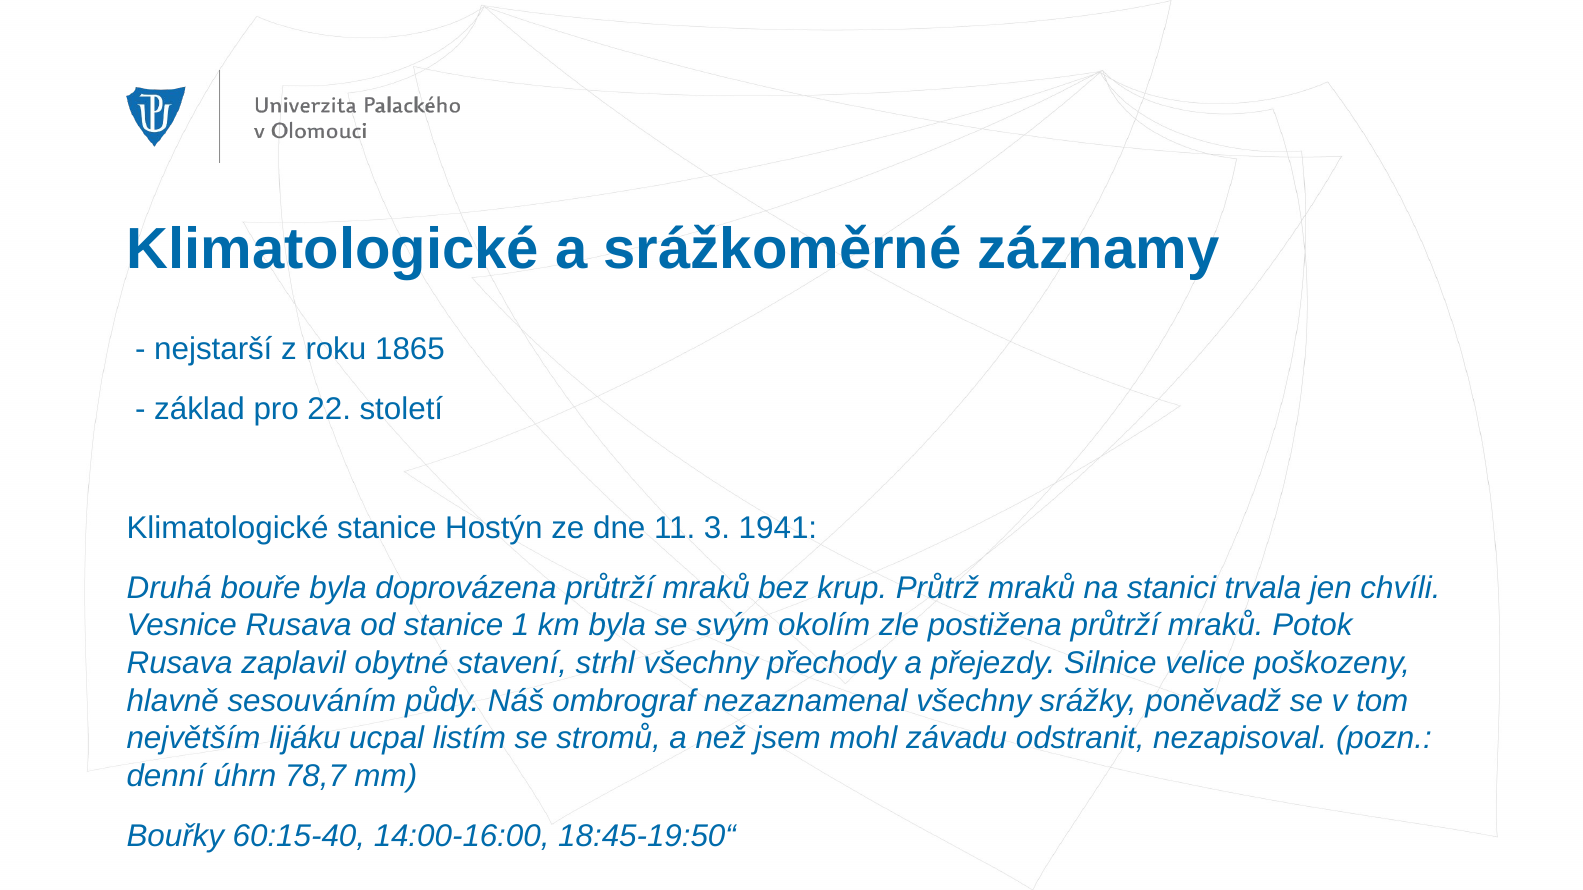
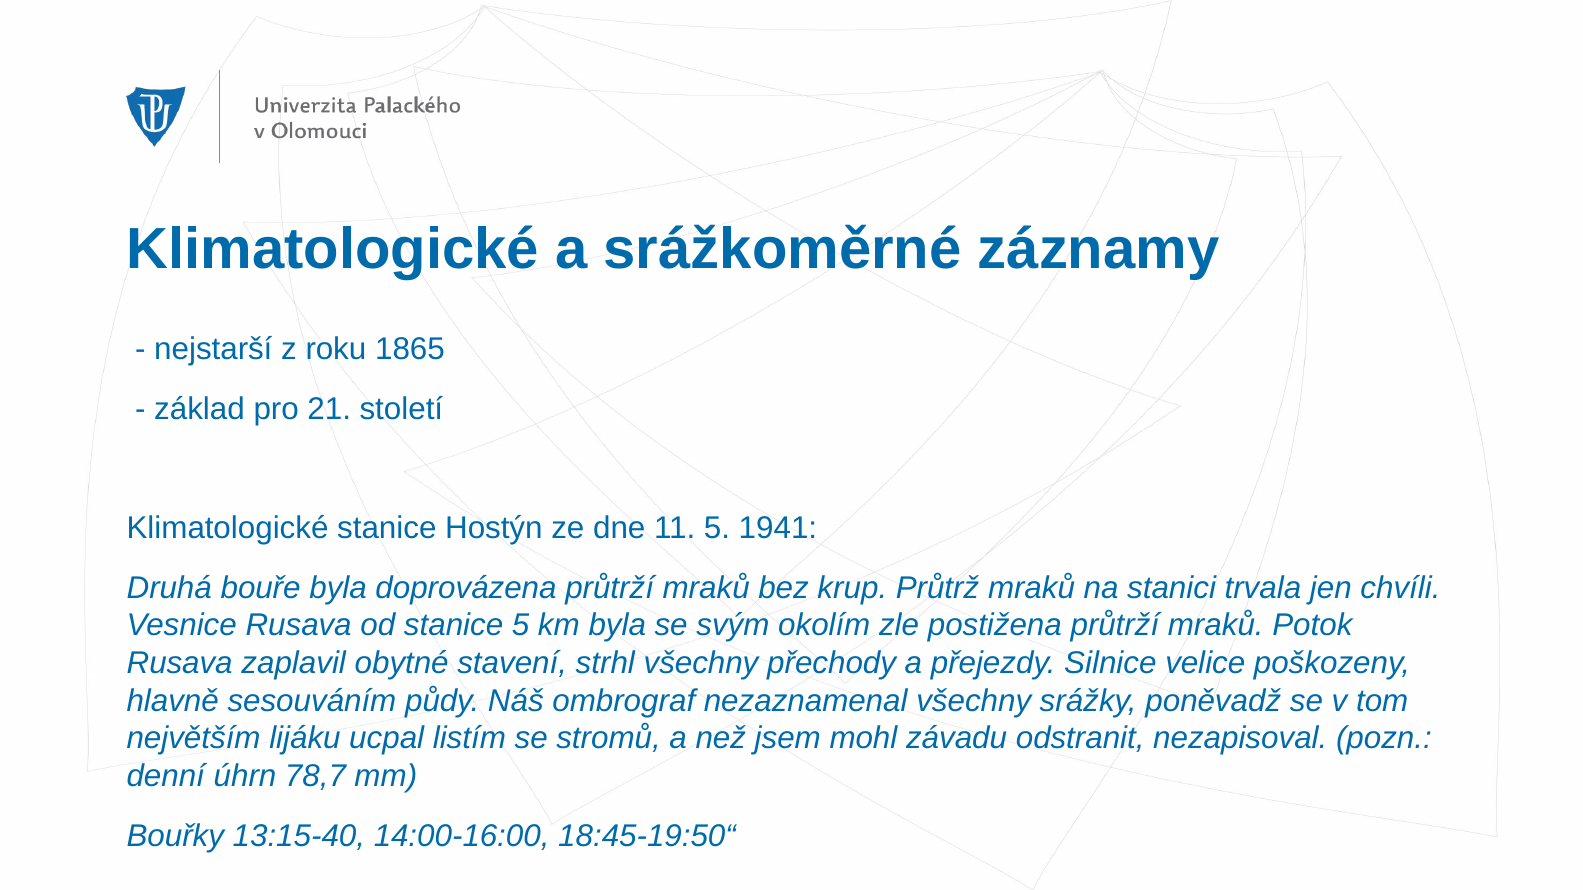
22: 22 -> 21 (329, 409)
11 3: 3 -> 5 (717, 528)
stanice 1: 1 -> 5 (521, 626)
60:15-40: 60:15-40 -> 13:15-40 (299, 836)
